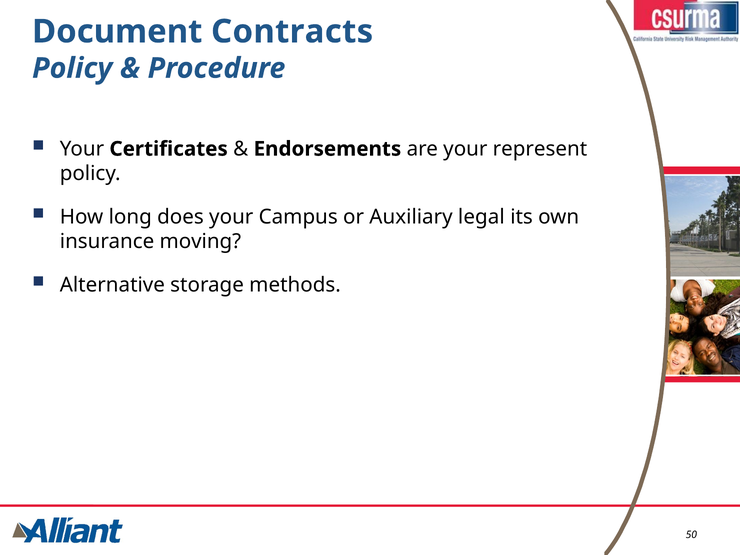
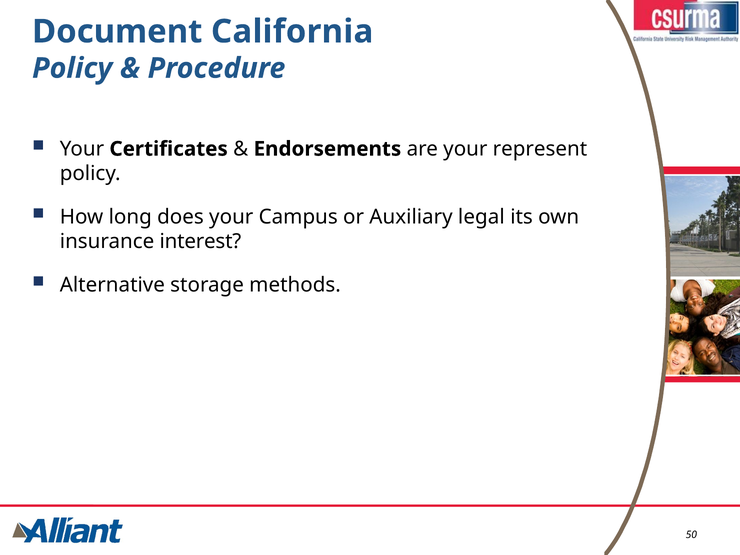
Contracts: Contracts -> California (292, 32)
moving: moving -> interest (200, 242)
